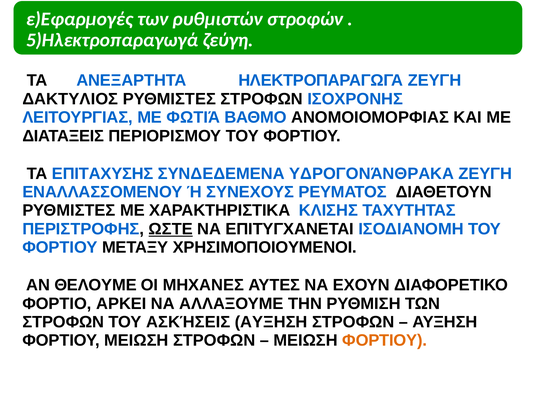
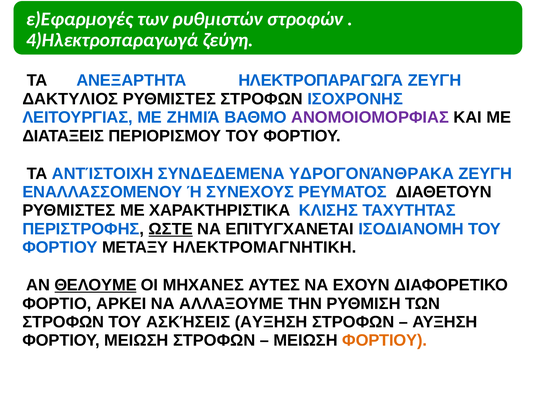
5)Ηλεκτροπαραγωγά: 5)Ηλεκτροπαραγωγά -> 4)Ηλεκτροπαραγωγά (112, 40)
ΦΩΤΙΆ: ΦΩΤΙΆ -> ΖΗΜΙΆ (193, 117)
ΑΝΟΜΟΙΟΜΟΡΦΙΑΣ colour: black -> purple (370, 117)
ΕΠΙΤΑΧΥΣΗΣ: ΕΠΙΤΑΧΥΣΗΣ -> ΑΝΤΊΣΤΟΙΧΗ (103, 174)
ΧΡΗΣΙΜΟΠΟΙΟΥΜΕΝΟΙ: ΧΡΗΣΙΜΟΠΟΙΟΥΜΕΝΟΙ -> ΗΛΕΚΤΡΟΜΑΓΝΗΤΙΚΗ (265, 247)
ΘΕΛΟΥΜΕ underline: none -> present (96, 285)
